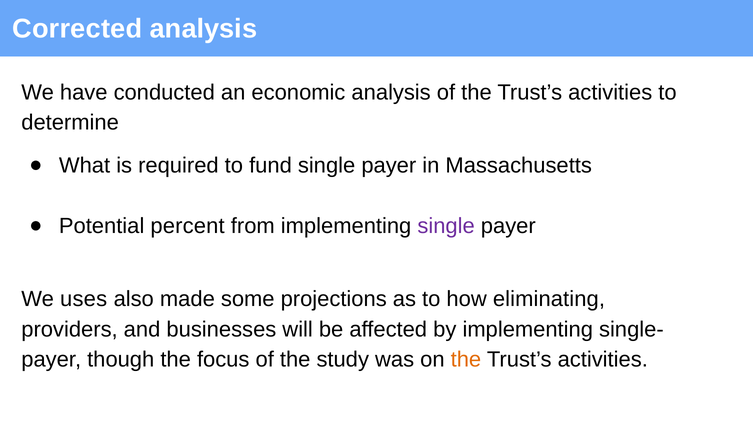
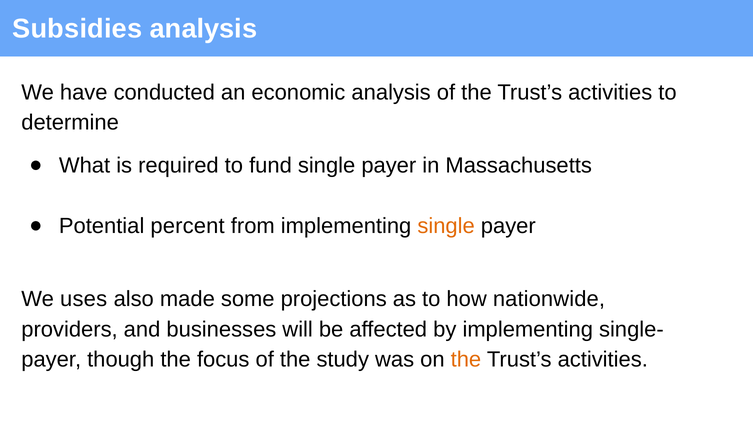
Corrected: Corrected -> Subsidies (77, 29)
single colour: purple -> orange (446, 226)
eliminating: eliminating -> nationwide (549, 299)
